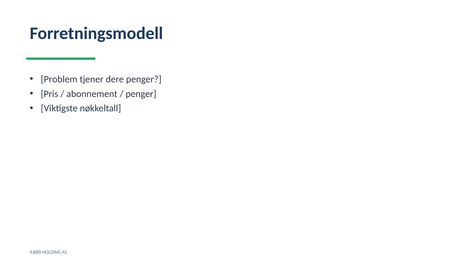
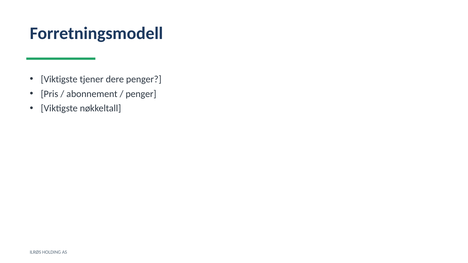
Problem: Problem -> Viktigste (59, 79)
